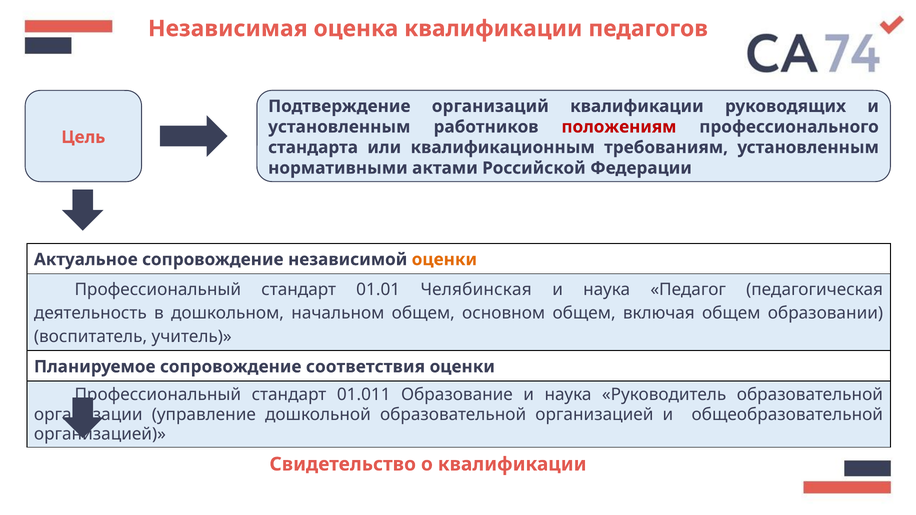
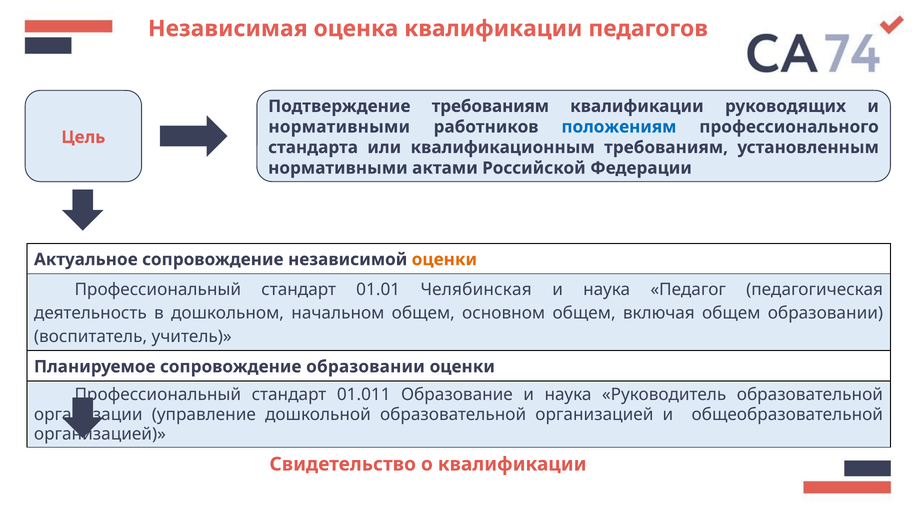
Подтверждение организаций: организаций -> требованиям (490, 106)
установленным: установленным -> нормативными (339, 127)
положениям colour: red -> blue (619, 127)
сопровождение соответствия: соответствия -> образовании (365, 367)
